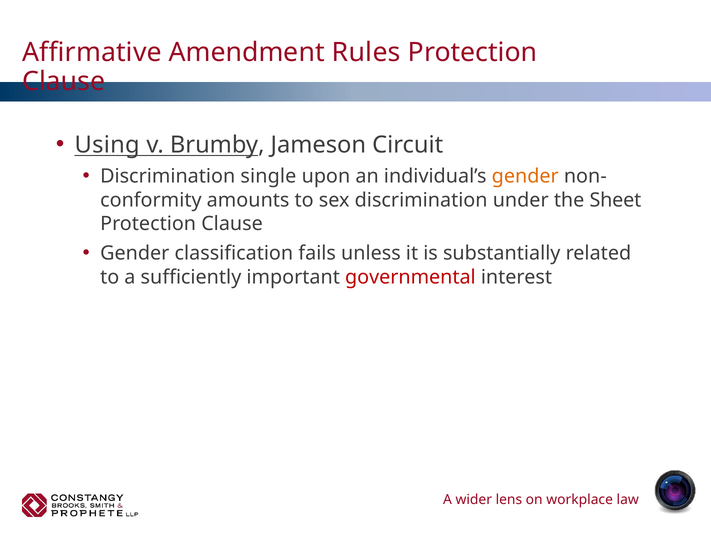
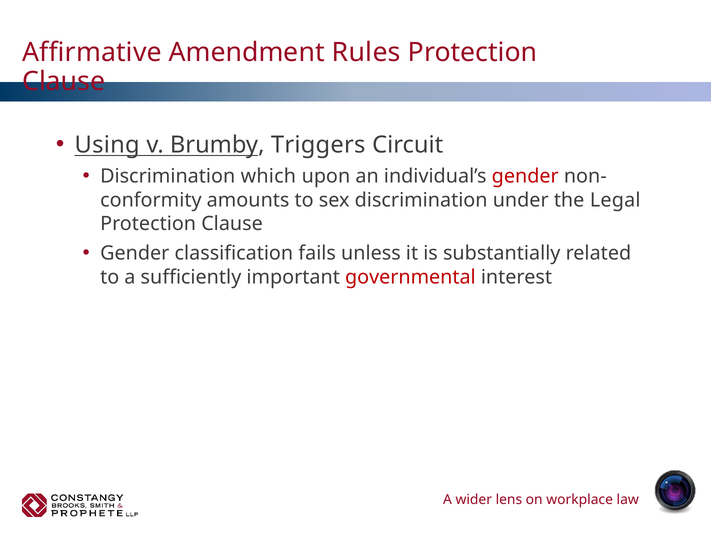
Jameson: Jameson -> Triggers (318, 145)
single: single -> which (268, 177)
gender colour: orange -> red (525, 177)
Sheet: Sheet -> Legal (615, 200)
